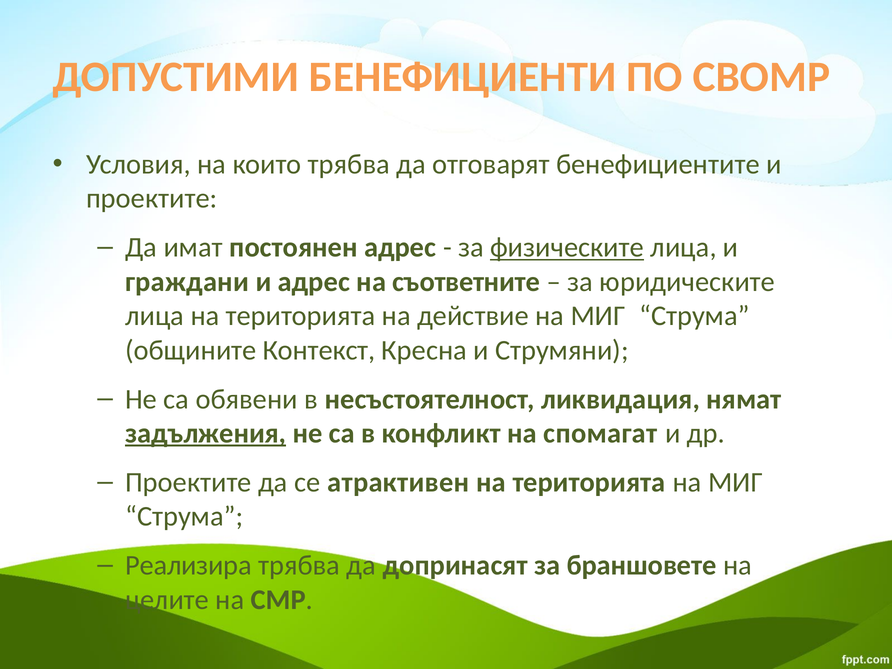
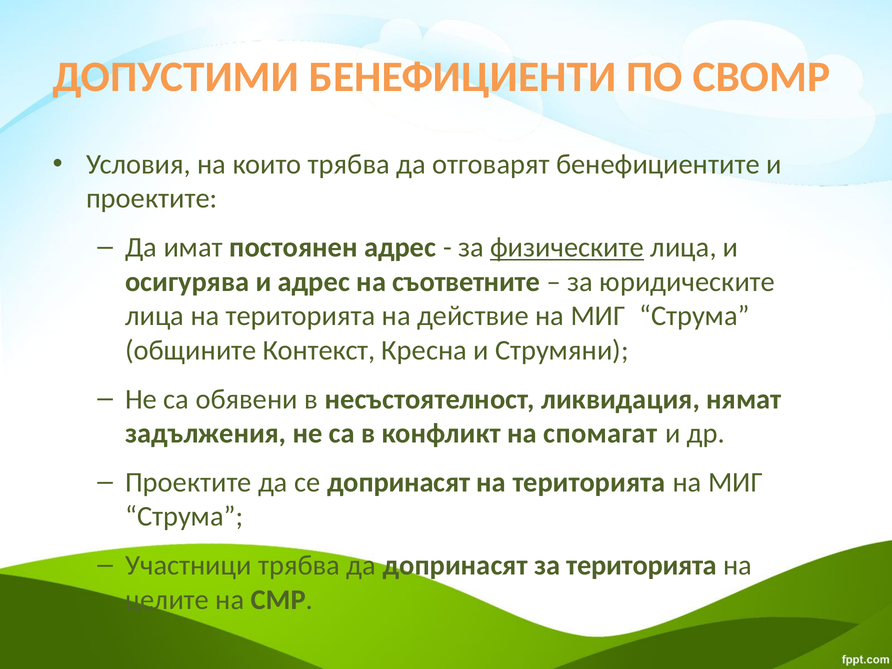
граждани: граждани -> осигурява (187, 282)
задължения underline: present -> none (206, 433)
се атрактивен: атрактивен -> допринасят (399, 482)
Реализира: Реализира -> Участници (188, 566)
за браншовете: браншовете -> територията (642, 566)
